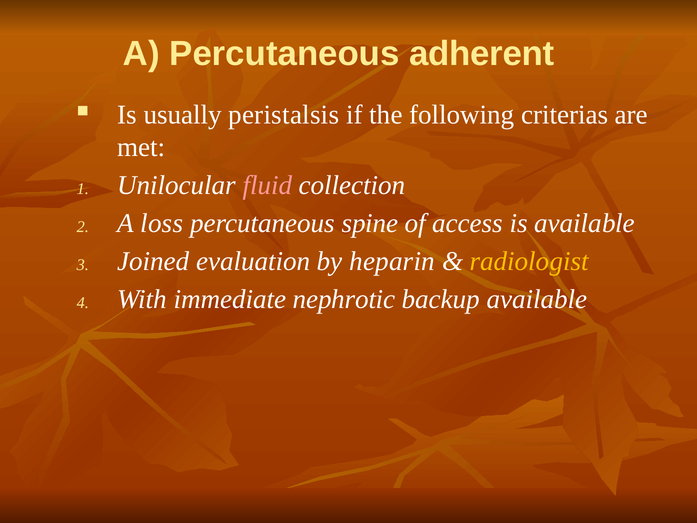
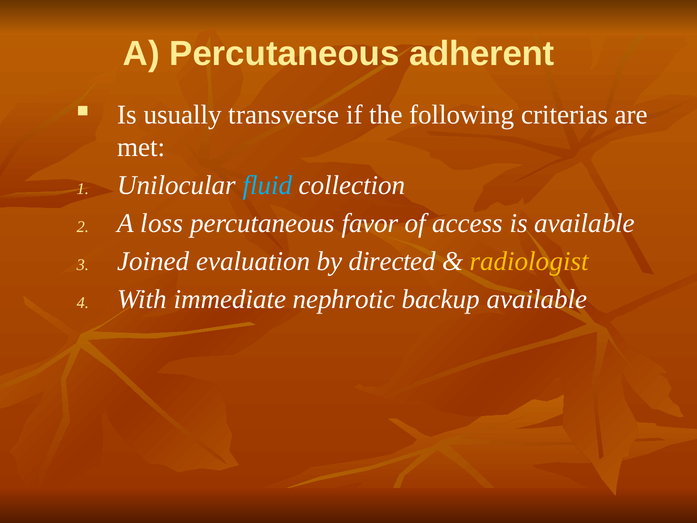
peristalsis: peristalsis -> transverse (284, 115)
fluid colour: pink -> light blue (267, 185)
spine: spine -> favor (370, 223)
heparin: heparin -> directed (392, 261)
